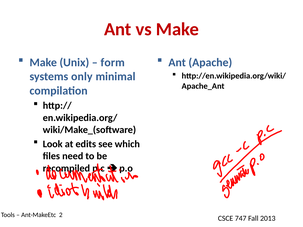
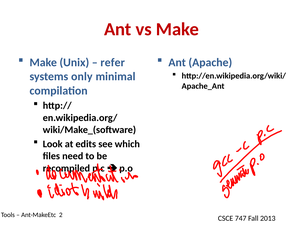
form: form -> refer (113, 62)
